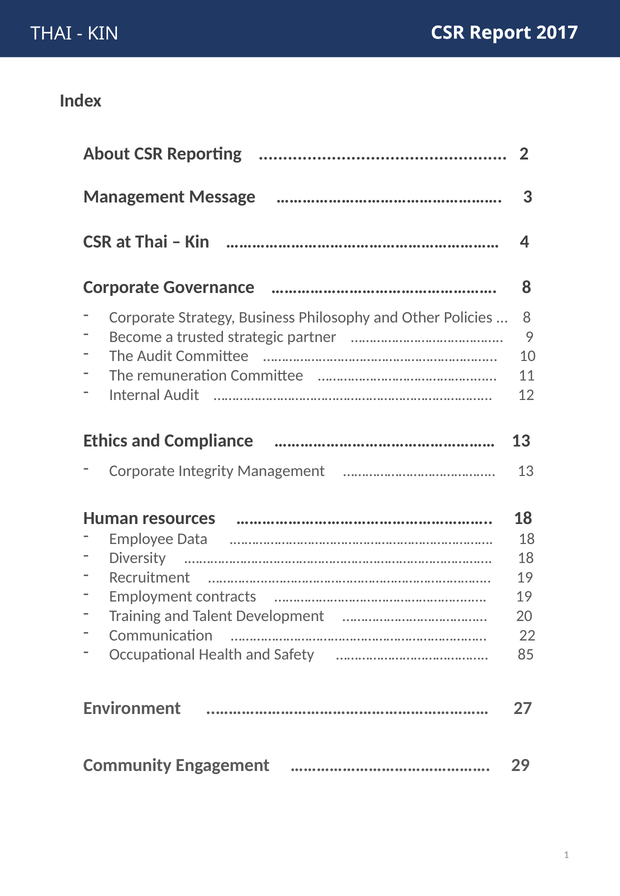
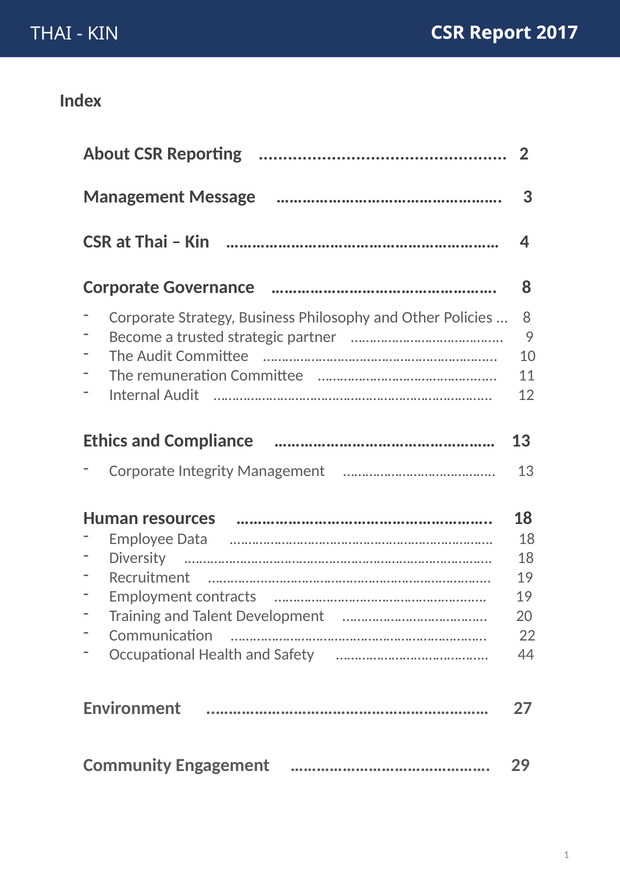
85: 85 -> 44 (526, 654)
